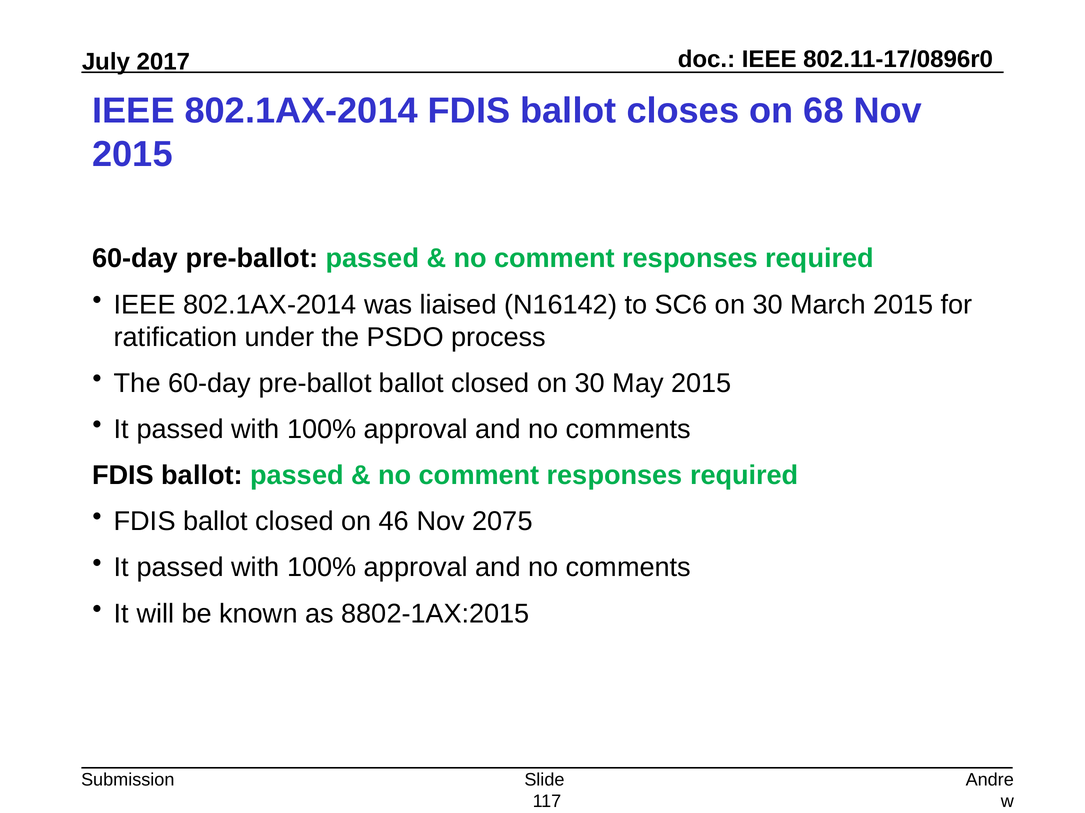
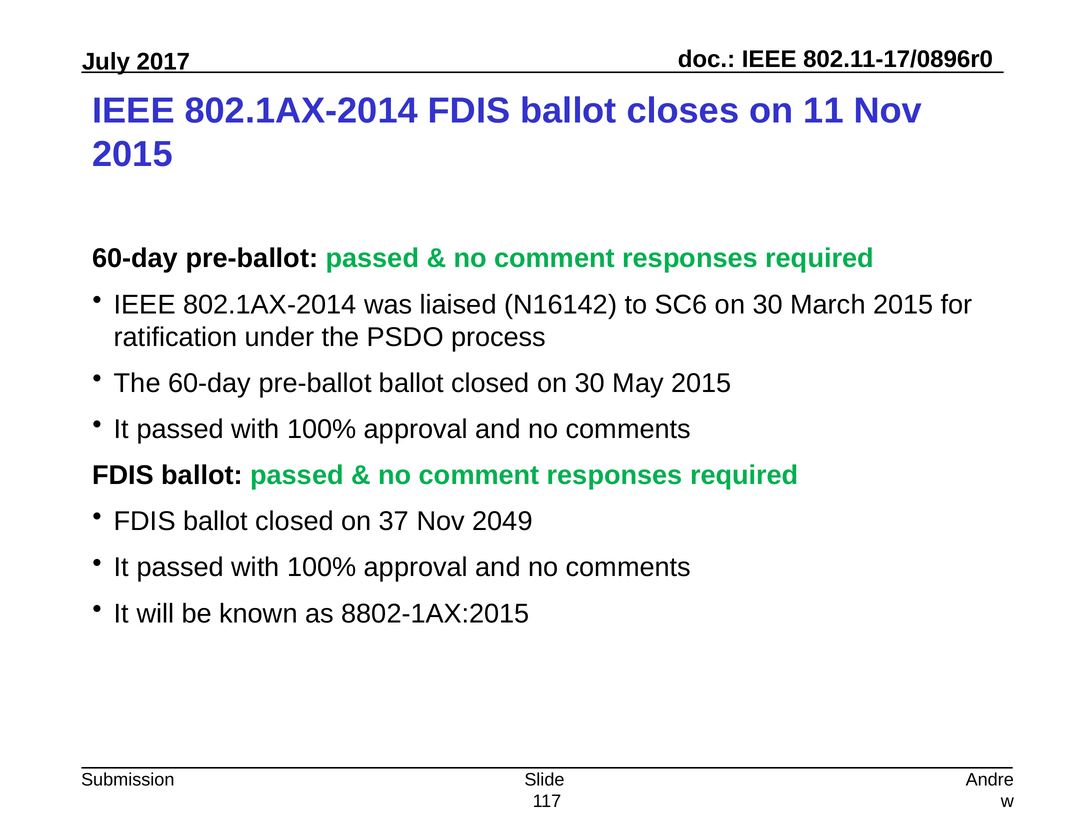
68: 68 -> 11 (824, 111)
46: 46 -> 37 (394, 522)
2075: 2075 -> 2049 (502, 522)
